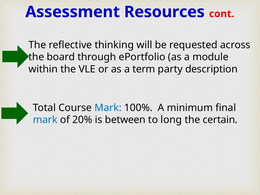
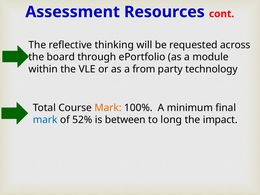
term: term -> from (144, 69)
description: description -> technology (211, 69)
Mark colour: blue -> orange (108, 108)
20%: 20% -> 52% (82, 120)
certain: certain -> impact (220, 120)
